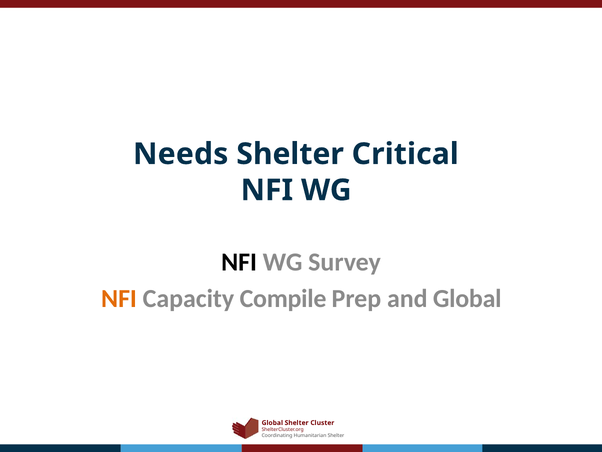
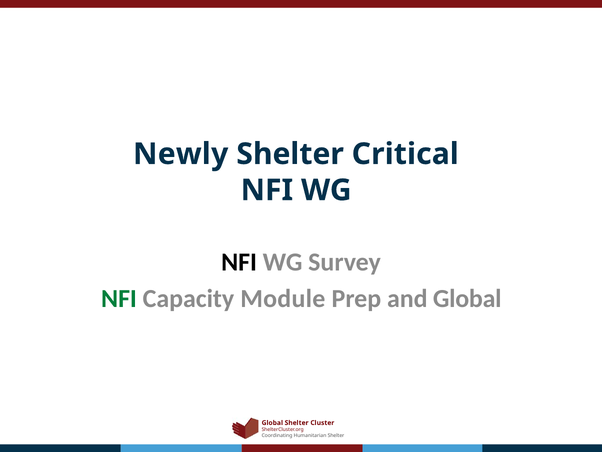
Needs: Needs -> Newly (181, 154)
NFI colour: orange -> green (119, 298)
Compile: Compile -> Module (283, 298)
